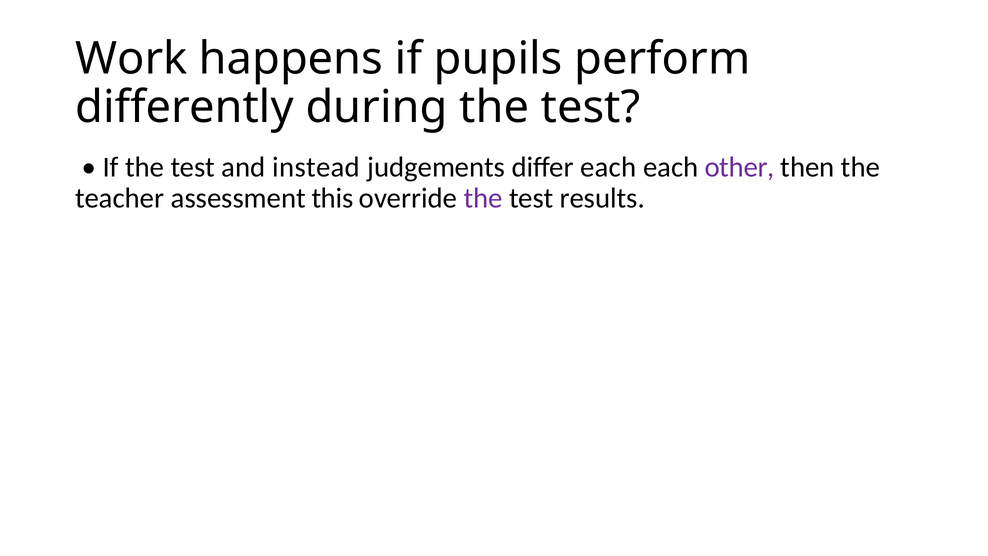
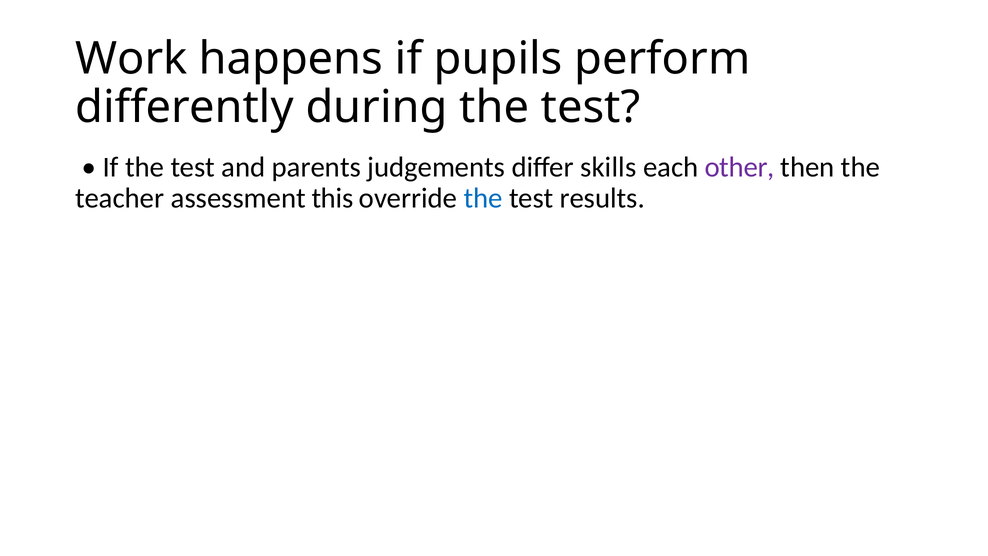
instead: instead -> parents (316, 167)
differ each: each -> skills (608, 167)
the colour: purple -> blue (483, 198)
